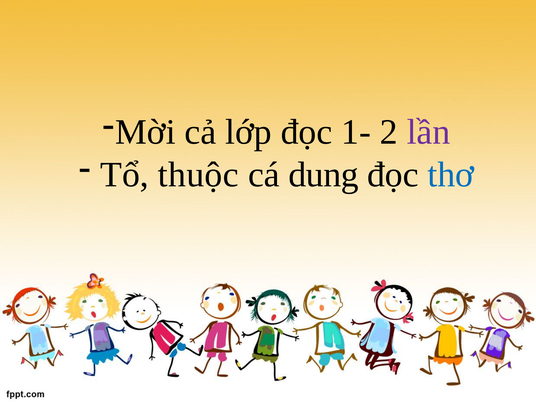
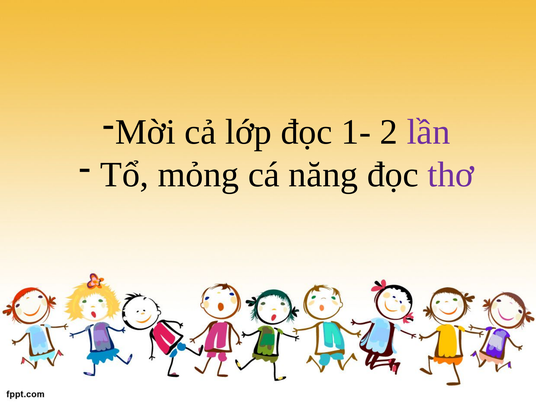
thuộc: thuộc -> mỏng (198, 175)
dung: dung -> năng (323, 175)
thơ colour: blue -> purple (451, 175)
